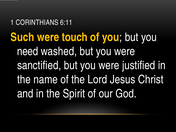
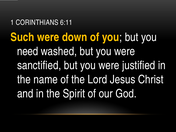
touch: touch -> down (75, 37)
